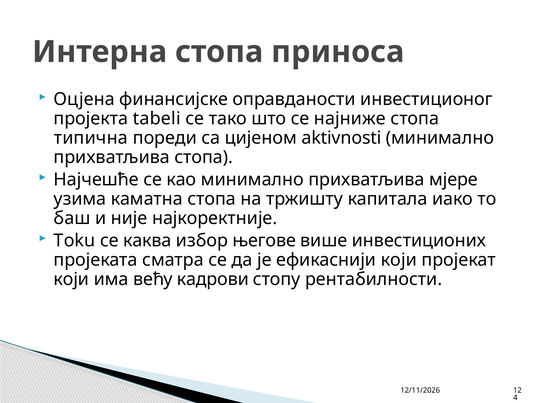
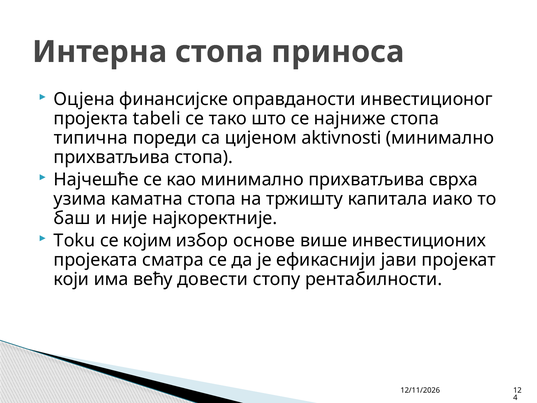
мјере: мјере -> сврха (453, 180)
каква: каква -> којим (147, 240)
његове: његове -> основе (264, 240)
ефикаснији који: који -> јави (399, 260)
кадрови: кадрови -> довести (213, 279)
